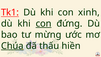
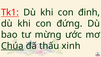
xinh: xinh -> đinh (89, 12)
con underline: present -> none (44, 23)
hiền: hiền -> xinh (71, 46)
